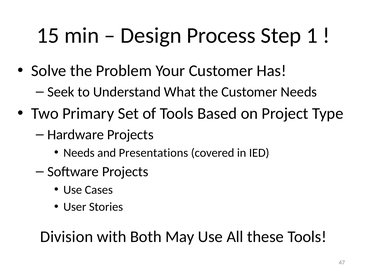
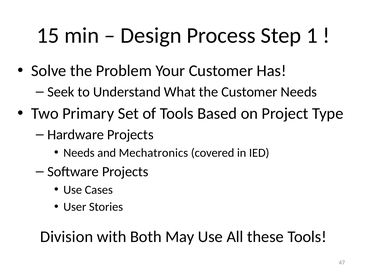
Presentations: Presentations -> Mechatronics (153, 153)
